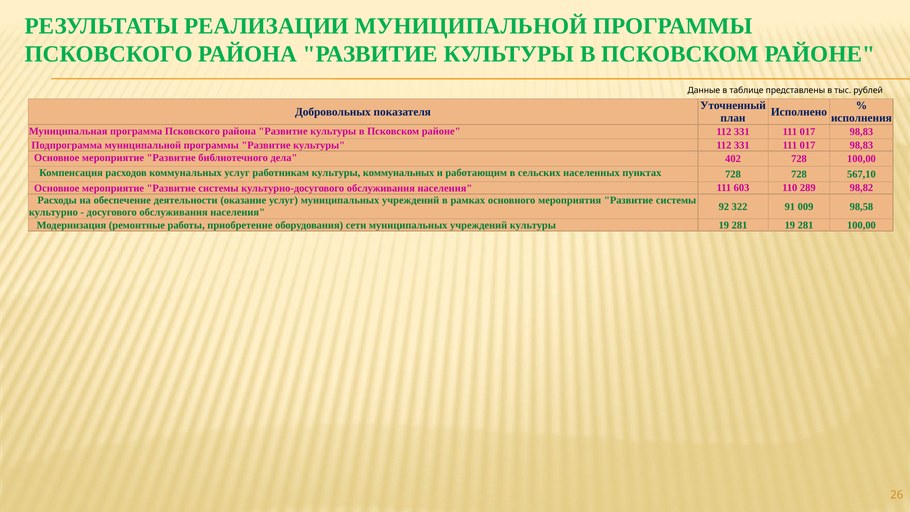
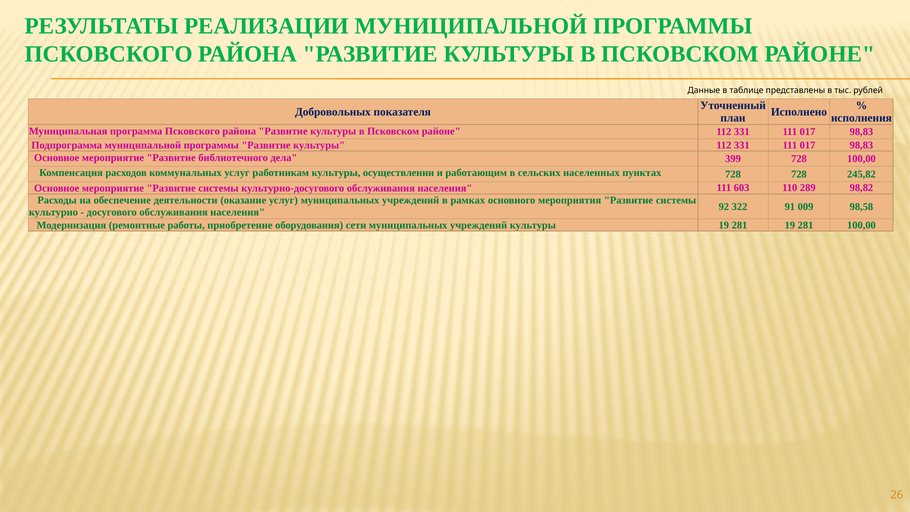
402: 402 -> 399 (733, 159)
культуры коммунальных: коммунальных -> осуществлении (399, 173)
567,10: 567,10 -> 245,82 (861, 174)
